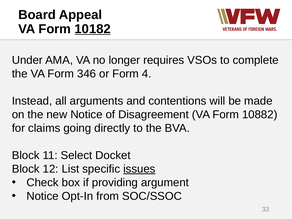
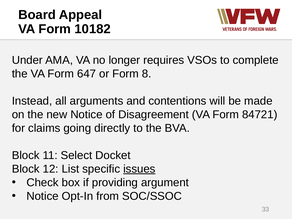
10182 underline: present -> none (93, 29)
346: 346 -> 647 (87, 74)
4: 4 -> 8 (147, 74)
10882: 10882 -> 84721 (260, 115)
